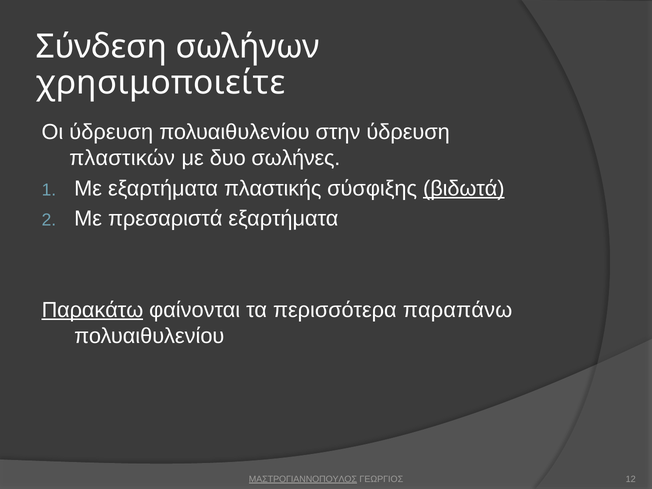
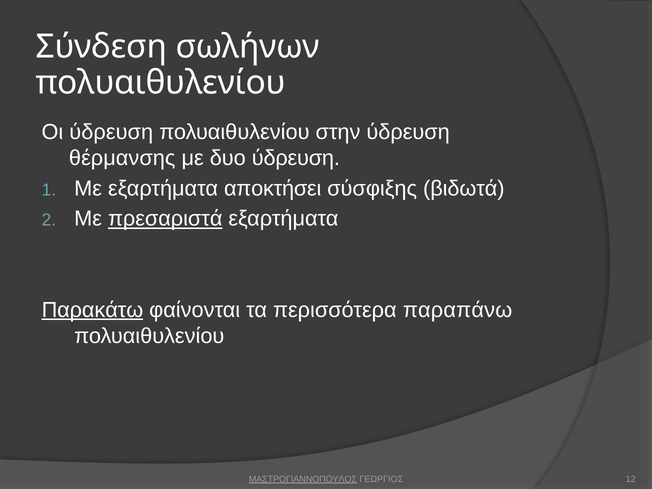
χρησιμοποιείτε: χρησιμοποιείτε -> πολυαιθυλενίου (161, 83)
πλαστικών: πλαστικών -> θέρμανσης (122, 158)
δυο σωλήνες: σωλήνες -> ύδρευση (296, 158)
πλαστικής: πλαστικής -> αποκτήσει (273, 188)
βιδωτά underline: present -> none (464, 188)
πρεσαριστά underline: none -> present (165, 219)
